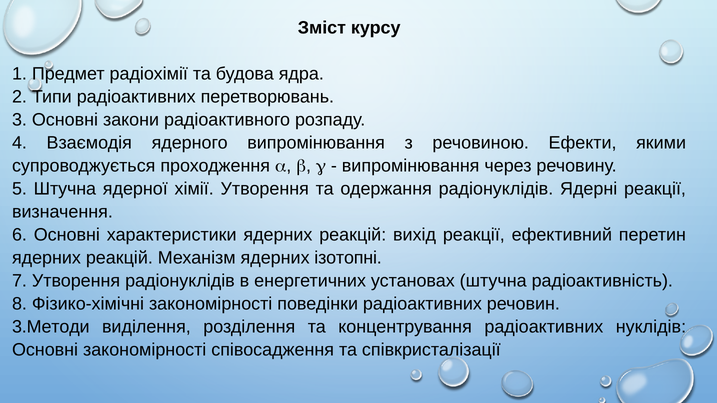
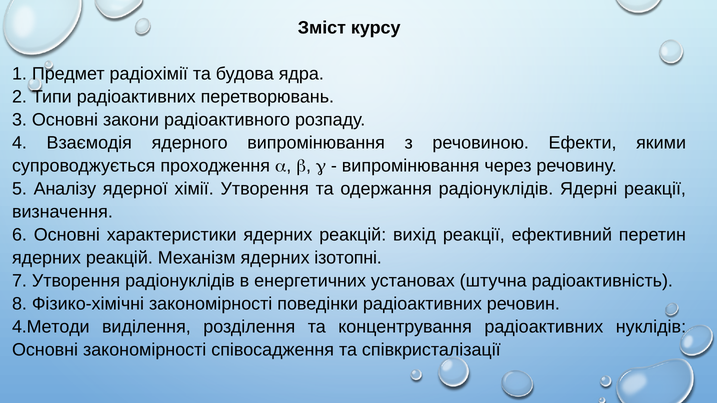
5 Штучна: Штучна -> Аналізу (65, 189)
3.Методи: 3.Методи -> 4.Методи (51, 327)
